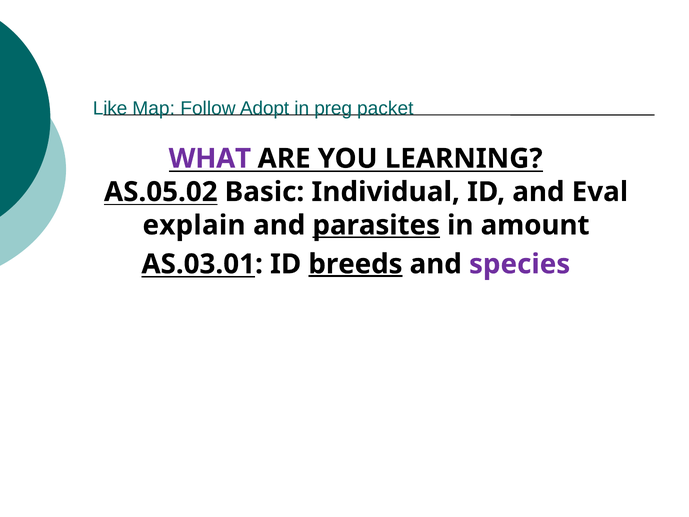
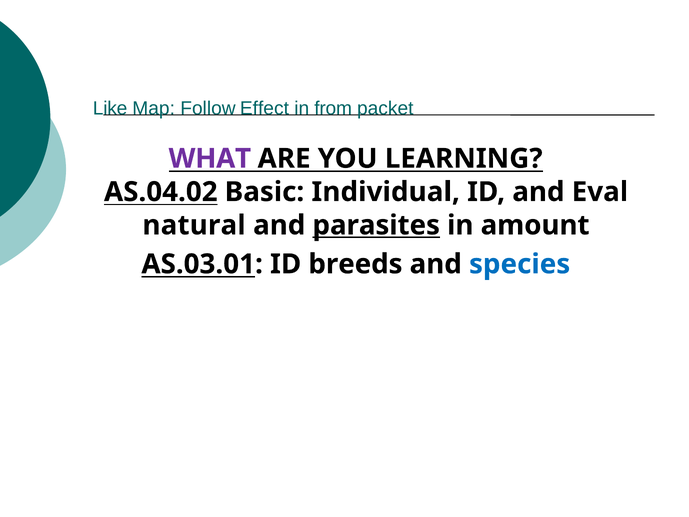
Adopt: Adopt -> Effect (264, 108)
preg: preg -> from (333, 108)
AS.05.02: AS.05.02 -> AS.04.02 (161, 192)
explain: explain -> natural (194, 225)
breeds underline: present -> none (355, 264)
species colour: purple -> blue (520, 264)
